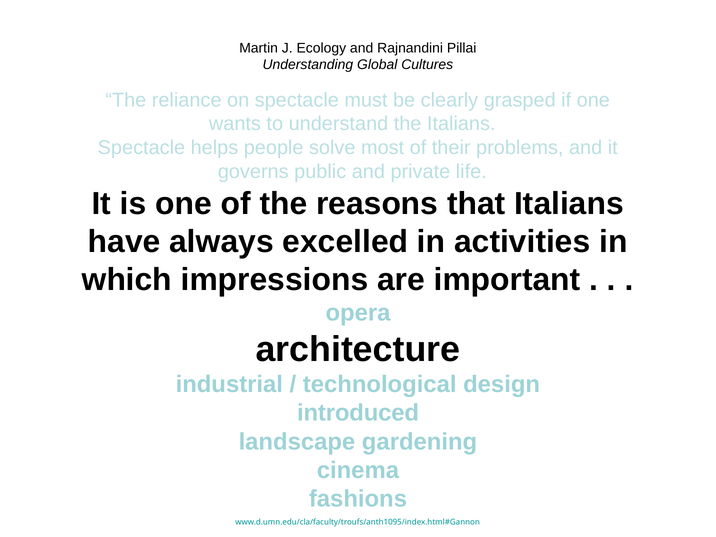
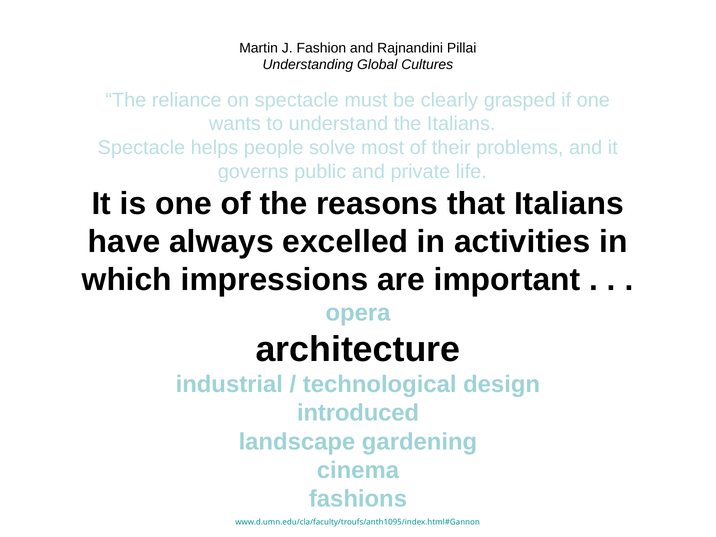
Ecology: Ecology -> Fashion (321, 48)
